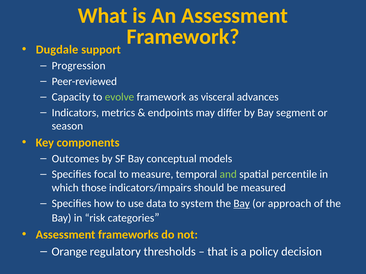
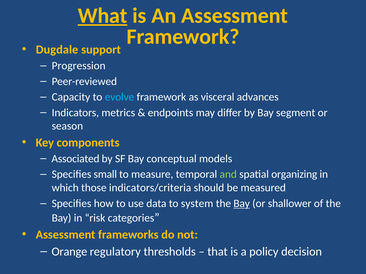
What underline: none -> present (103, 16)
evolve colour: light green -> light blue (119, 97)
Outcomes: Outcomes -> Associated (76, 159)
focal: focal -> small (105, 175)
percentile: percentile -> organizing (294, 175)
indicators/impairs: indicators/impairs -> indicators/criteria (150, 188)
approach: approach -> shallower (290, 204)
